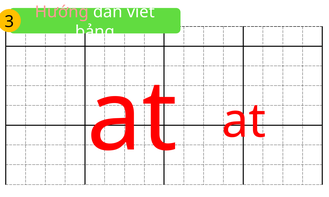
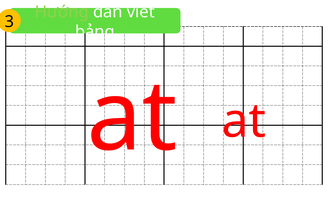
Hướng colour: pink -> light green (62, 12)
